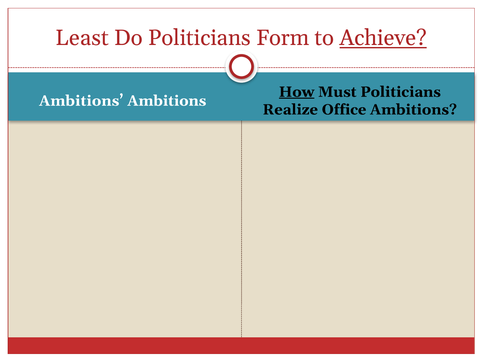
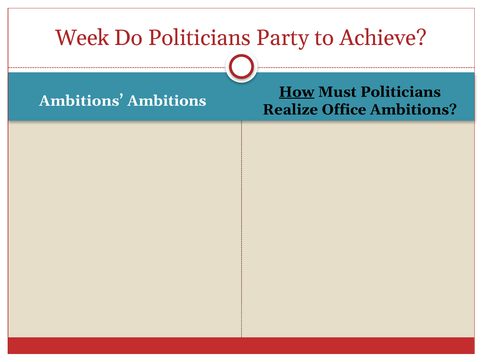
Least: Least -> Week (82, 38)
Form: Form -> Party (283, 38)
Achieve underline: present -> none (383, 38)
